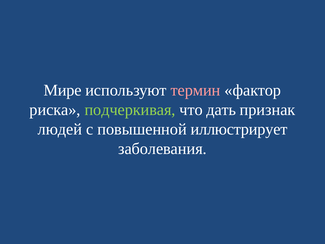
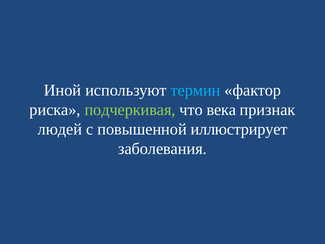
Мире: Мире -> Иной (62, 90)
термин colour: pink -> light blue (195, 90)
дать: дать -> века (221, 110)
